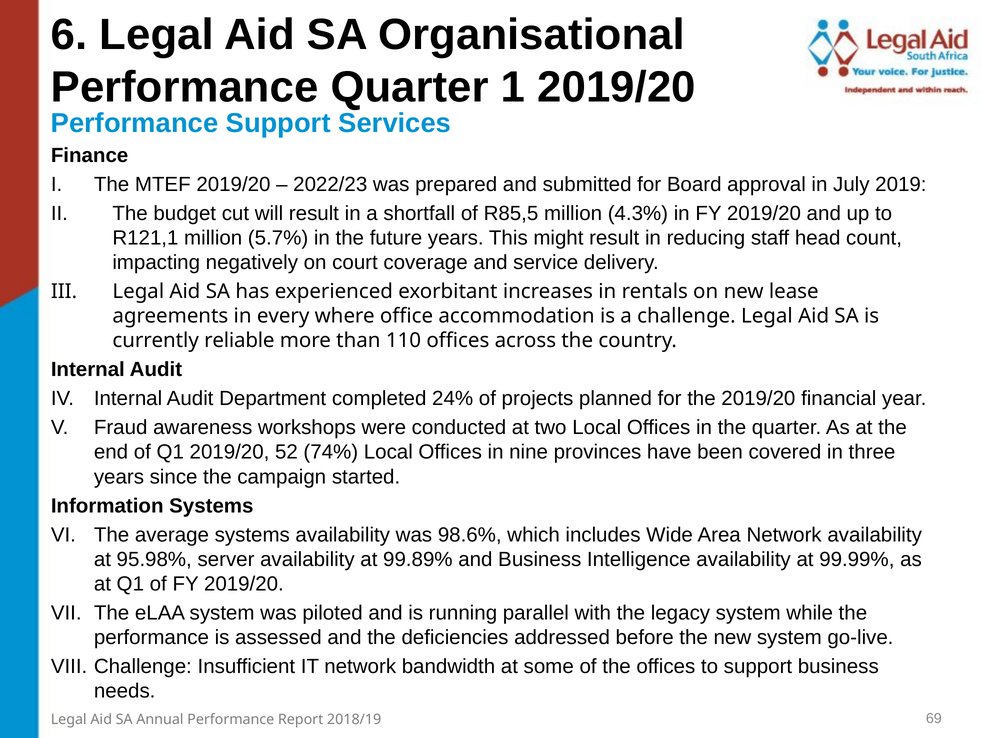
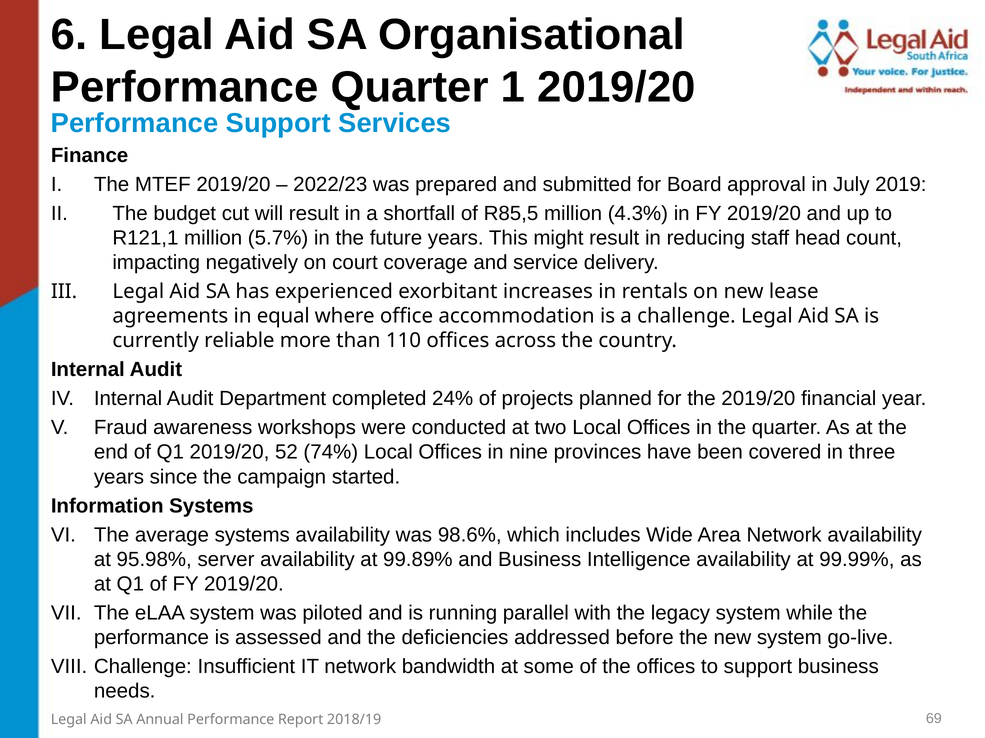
every: every -> equal (283, 316)
